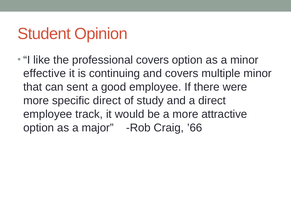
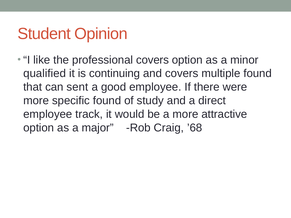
effective: effective -> qualified (45, 74)
multiple minor: minor -> found (258, 74)
specific direct: direct -> found (107, 101)
’66: ’66 -> ’68 (195, 128)
